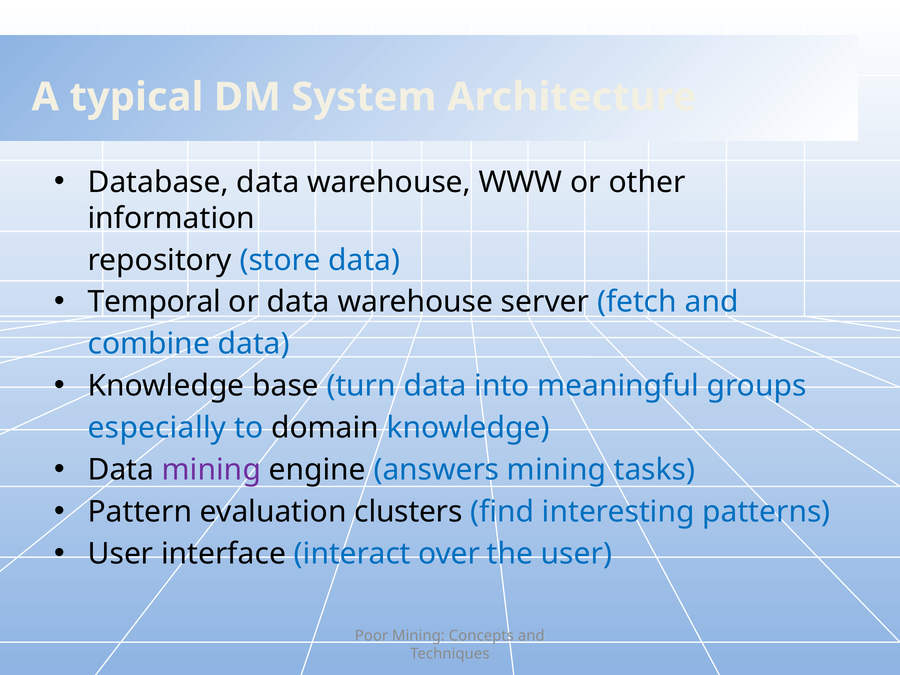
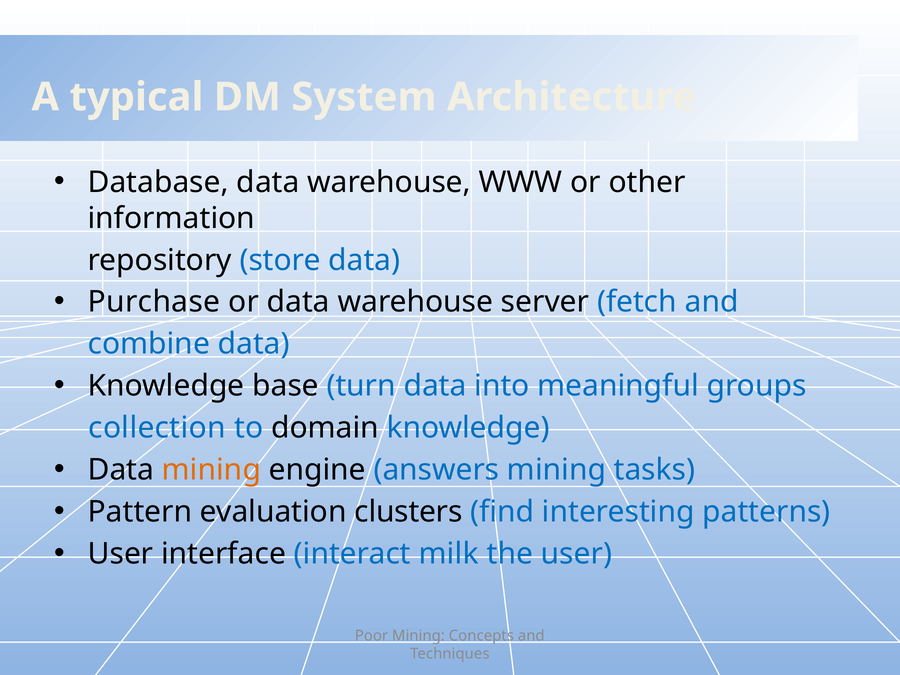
Temporal: Temporal -> Purchase (154, 302)
especially: especially -> collection (157, 428)
mining colour: purple -> orange (211, 470)
over: over -> milk (449, 554)
